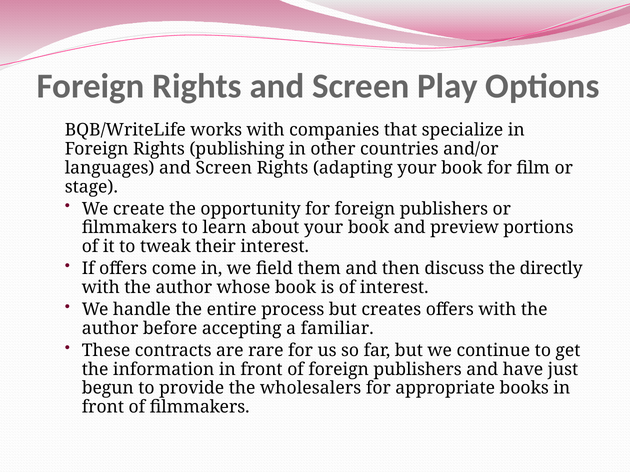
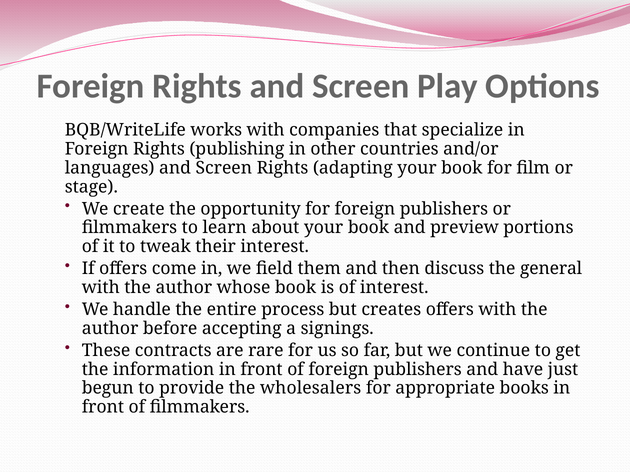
directly: directly -> general (551, 269)
familiar: familiar -> signings (337, 329)
